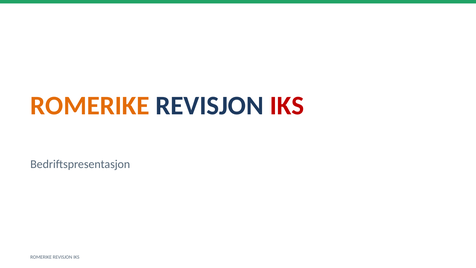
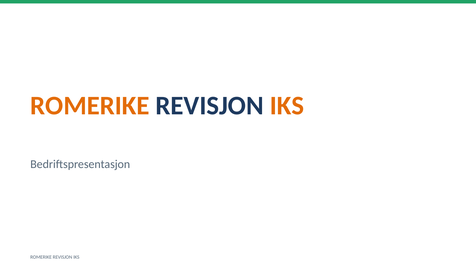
IKS colour: red -> orange (287, 106)
